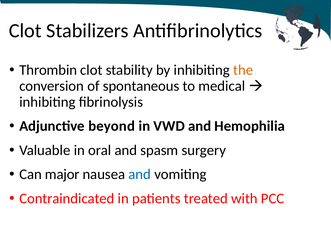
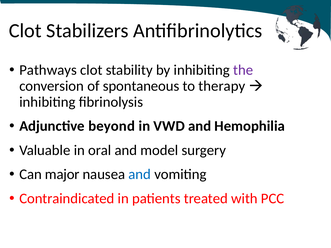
Thrombin: Thrombin -> Pathways (48, 70)
the colour: orange -> purple (243, 70)
medical: medical -> therapy (222, 86)
spasm: spasm -> model (159, 150)
